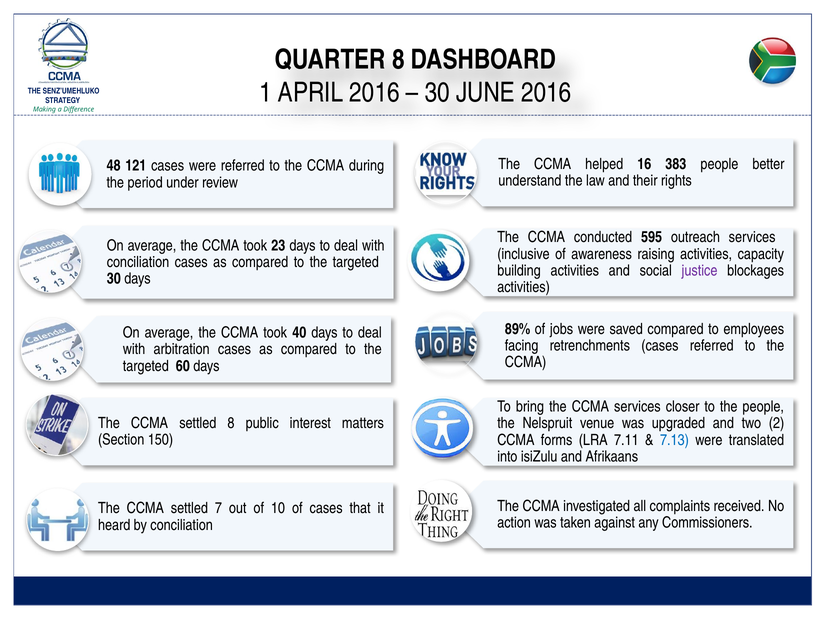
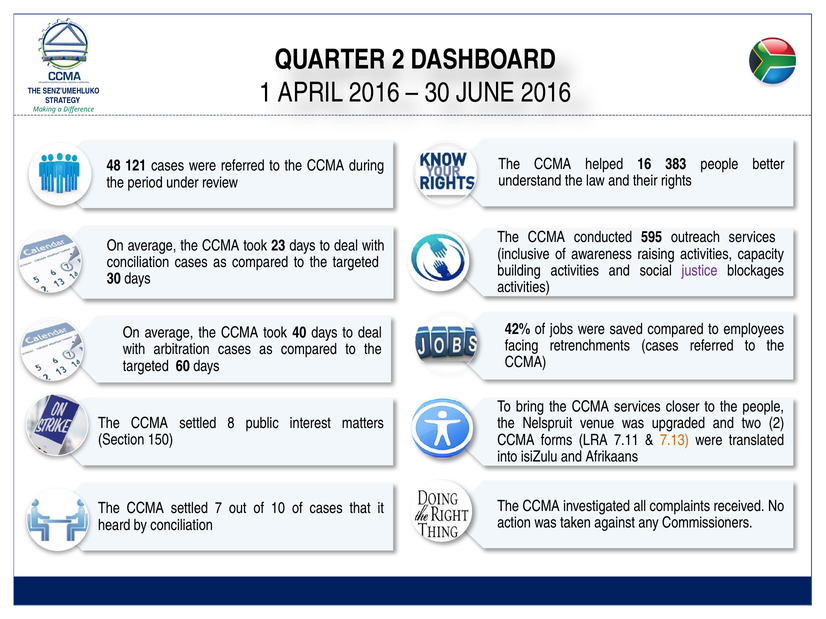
QUARTER 8: 8 -> 2 (398, 59)
89%: 89% -> 42% (518, 329)
7.13 colour: blue -> orange (674, 440)
